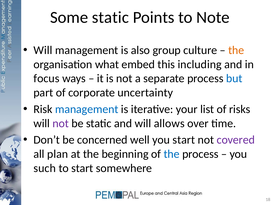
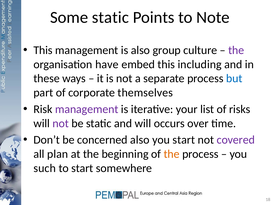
Will: Will -> This (43, 50)
the colour: orange -> purple (236, 50)
what: what -> have (107, 64)
focus: focus -> these (47, 78)
uncertainty: uncertainty -> themselves (145, 93)
management colour: blue -> purple (87, 109)
allows: allows -> occurs (169, 123)
concerned well: well -> also (140, 140)
the colour: blue -> orange (172, 154)
